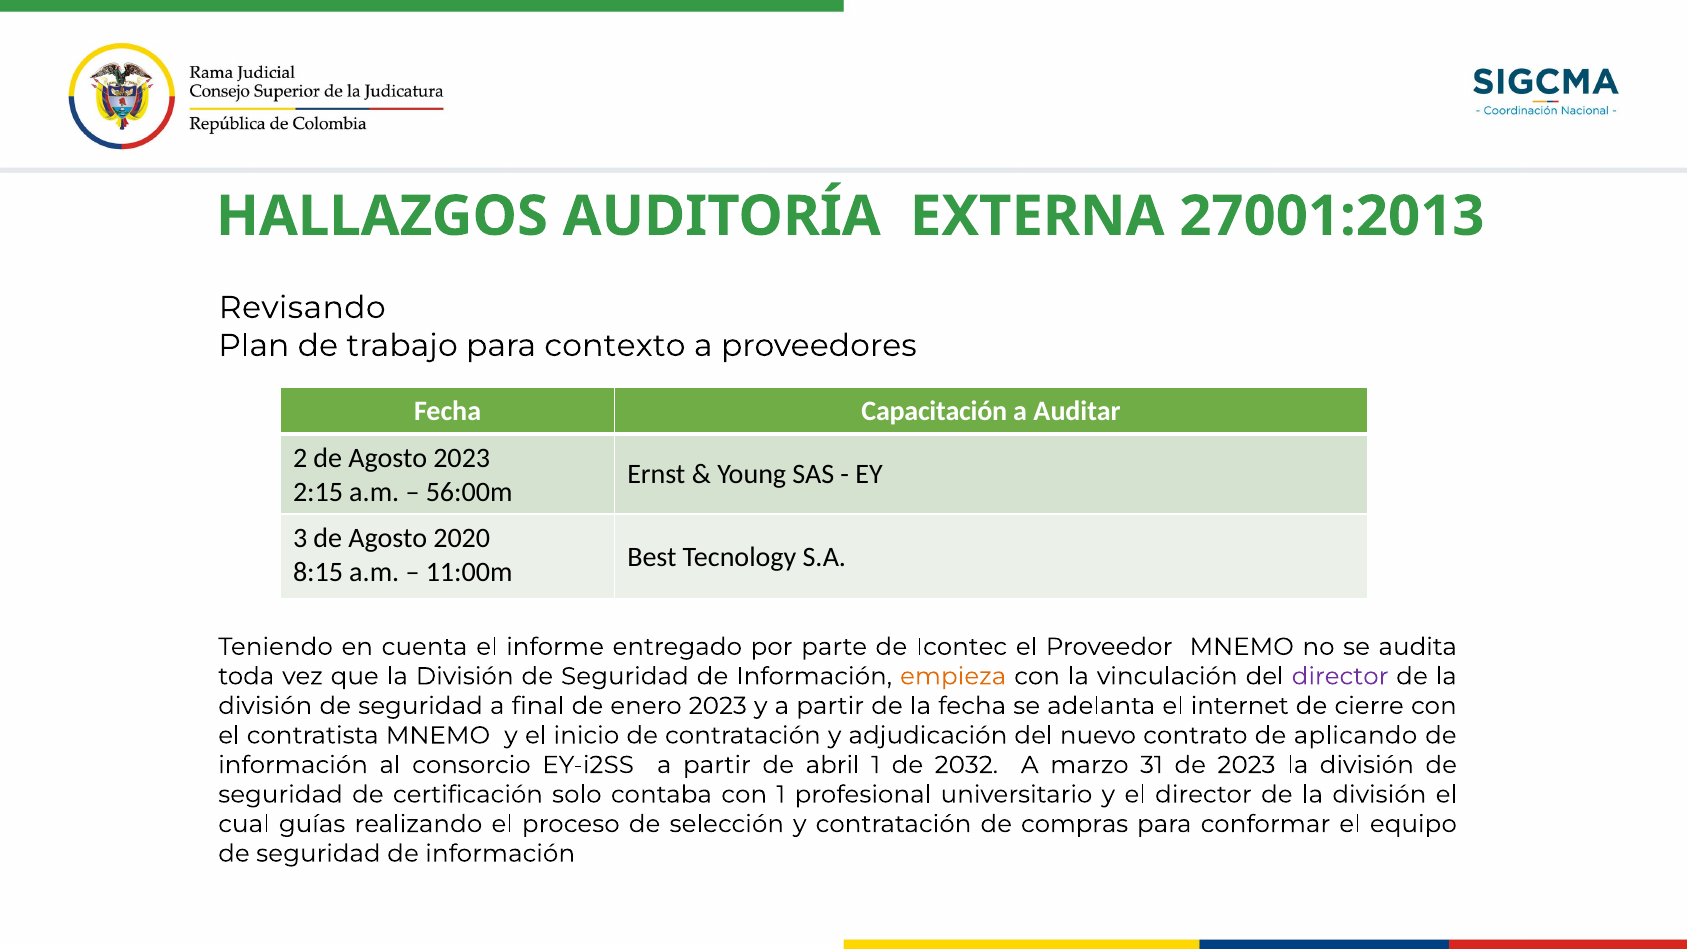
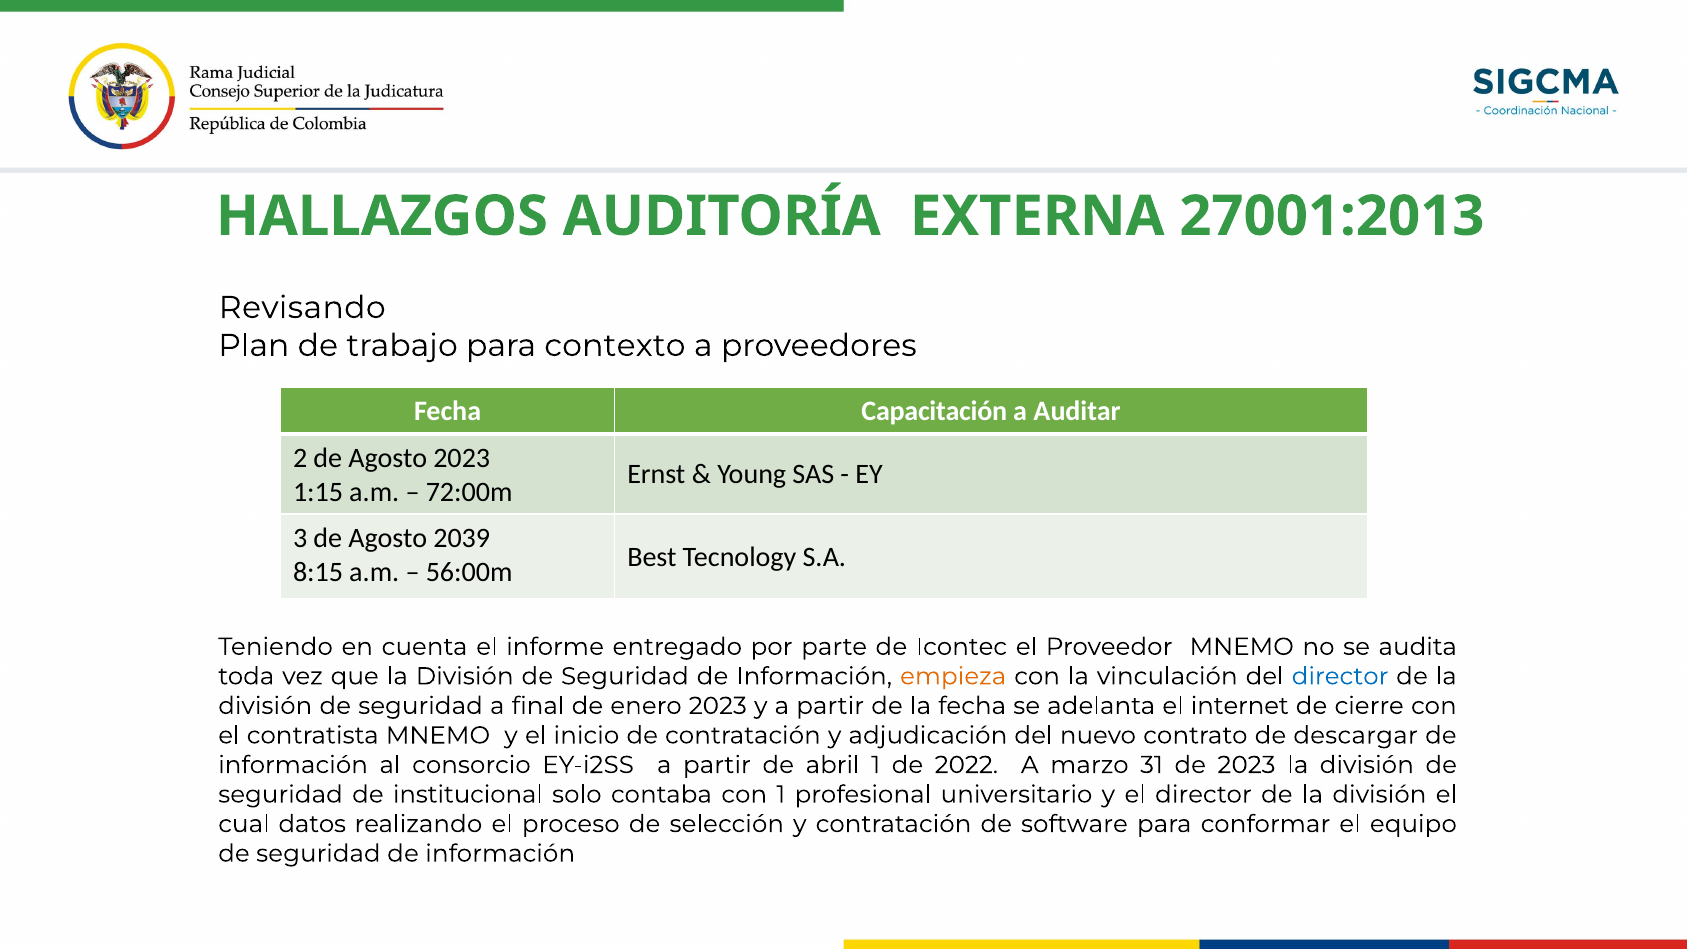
2:15: 2:15 -> 1:15 (318, 492)
56:00m: 56:00m -> 72:00m (469, 492)
2020: 2020 -> 2039 (462, 538)
11:00m: 11:00m -> 56:00m (469, 572)
director colour: purple -> blue (1340, 676)
aplicando: aplicando -> descargar (1356, 735)
2032: 2032 -> 2022 (966, 765)
certificación: certificación -> institucional (468, 794)
guías: guías -> datos (312, 824)
compras: compras -> software (1074, 824)
